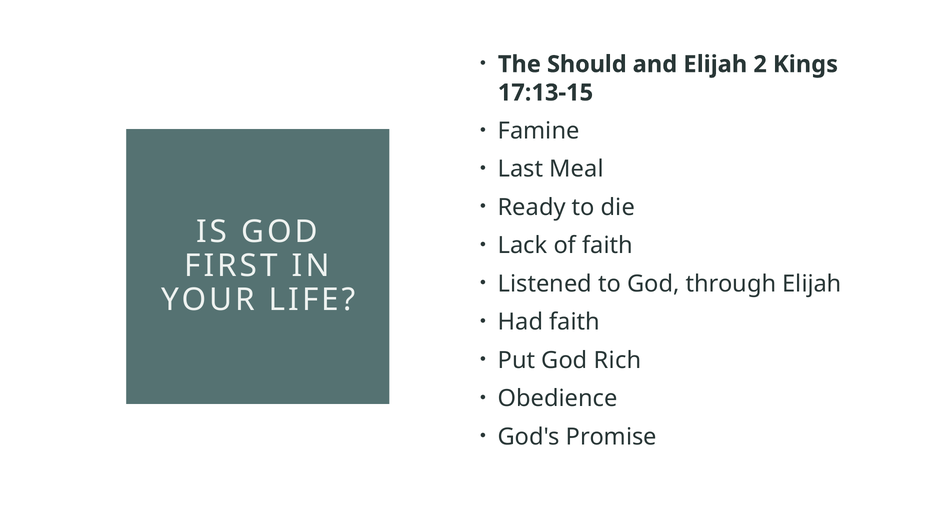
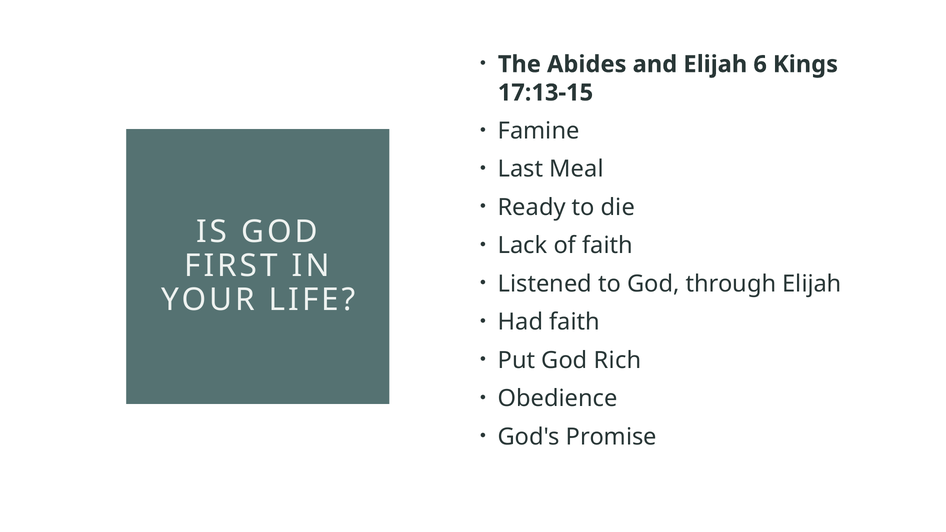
Should: Should -> Abides (587, 64)
2: 2 -> 6 (760, 64)
